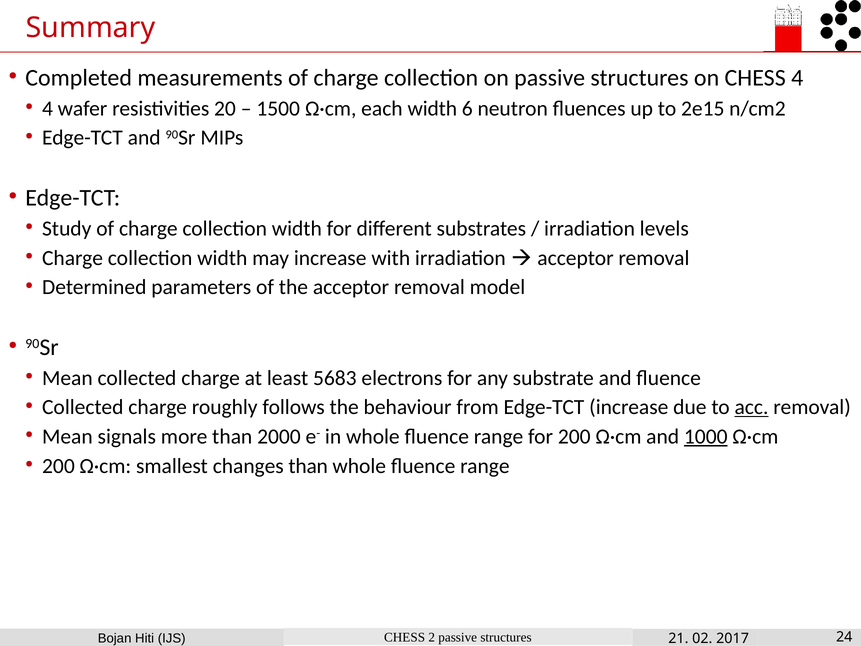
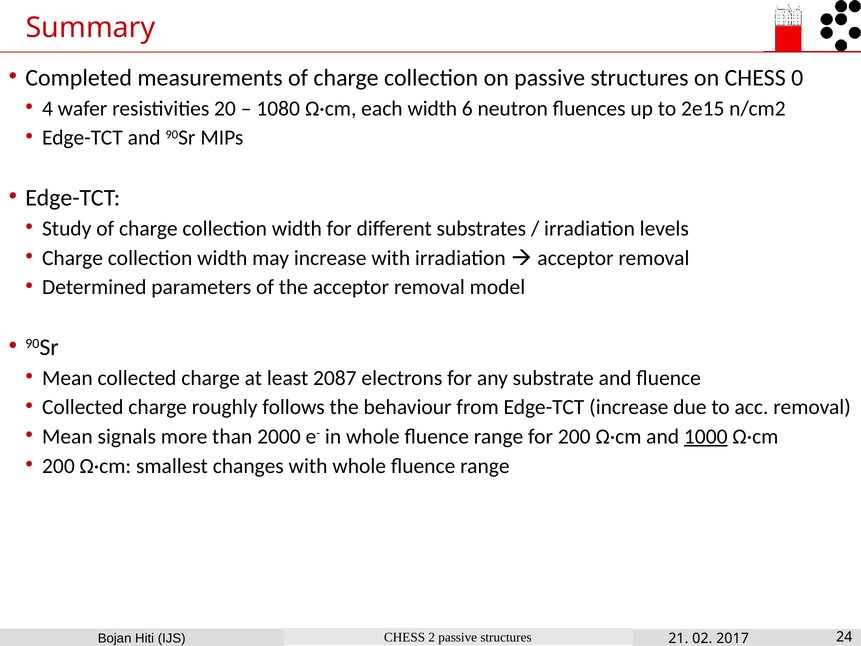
CHESS 4: 4 -> 0 (797, 78)
1500: 1500 -> 1080 (278, 109)
5683: 5683 -> 2087 (335, 378)
acc underline: present -> none (751, 407)
changes than: than -> with (308, 466)
